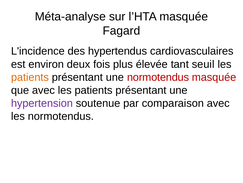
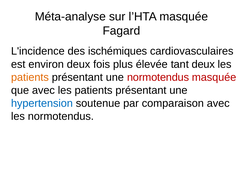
hypertendus: hypertendus -> ischémiques (118, 51)
tant seuil: seuil -> deux (203, 64)
hypertension colour: purple -> blue (42, 103)
